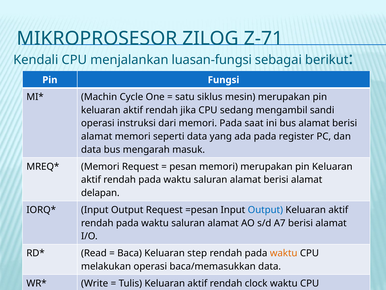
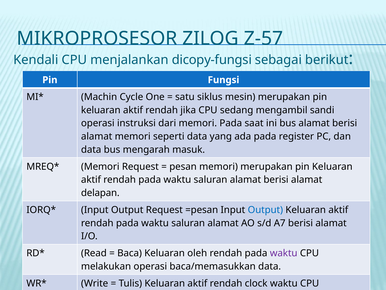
Z-71: Z-71 -> Z-57 (263, 38)
luasan-fungsi: luasan-fungsi -> dicopy-fungsi (212, 60)
step: step -> oleh (197, 253)
waktu colour: orange -> purple (284, 253)
